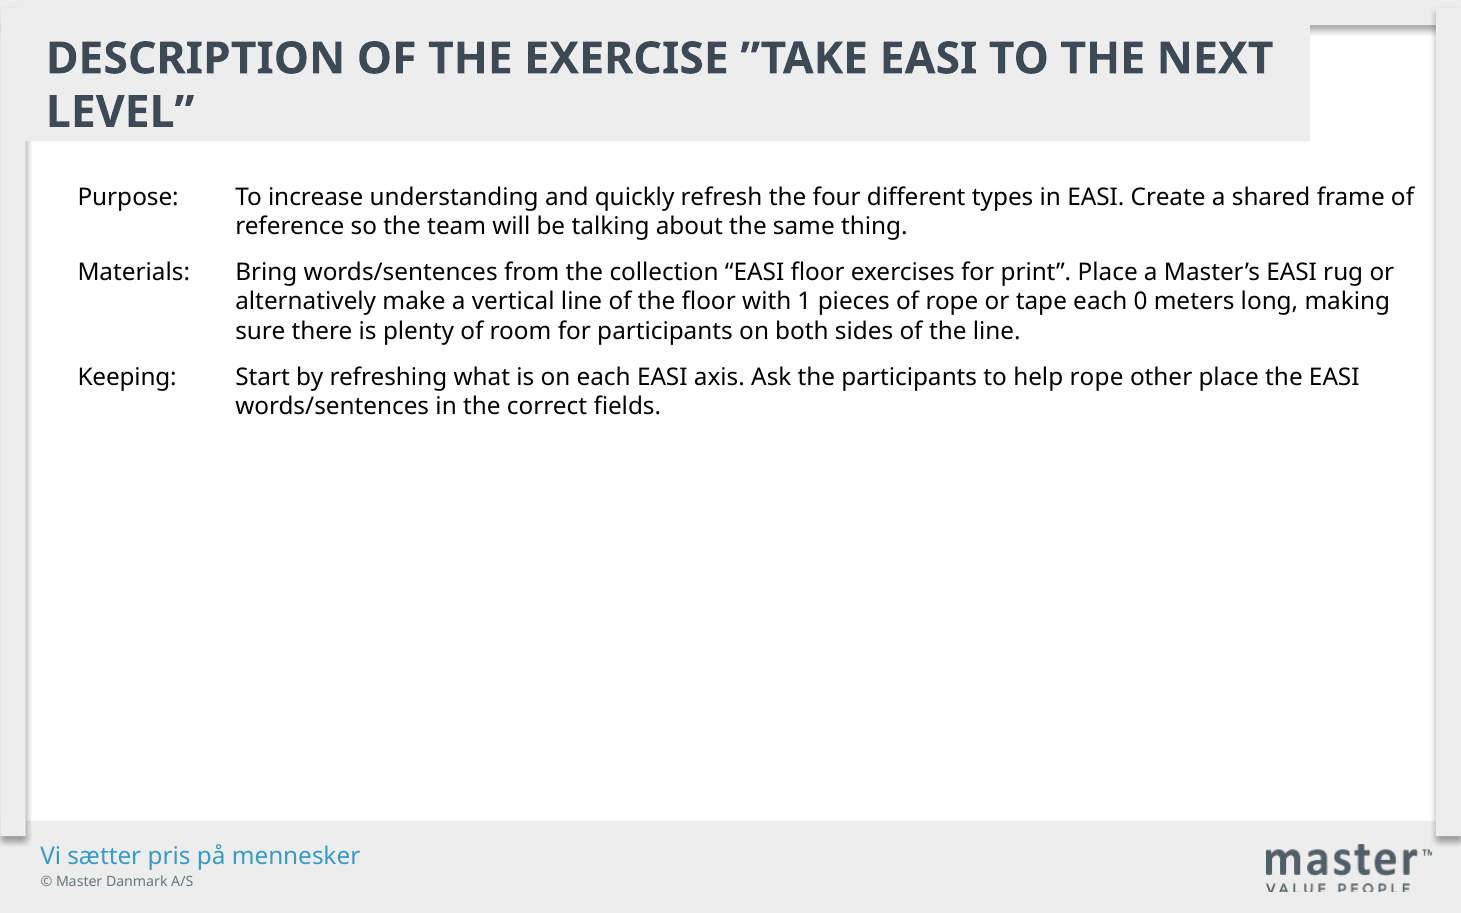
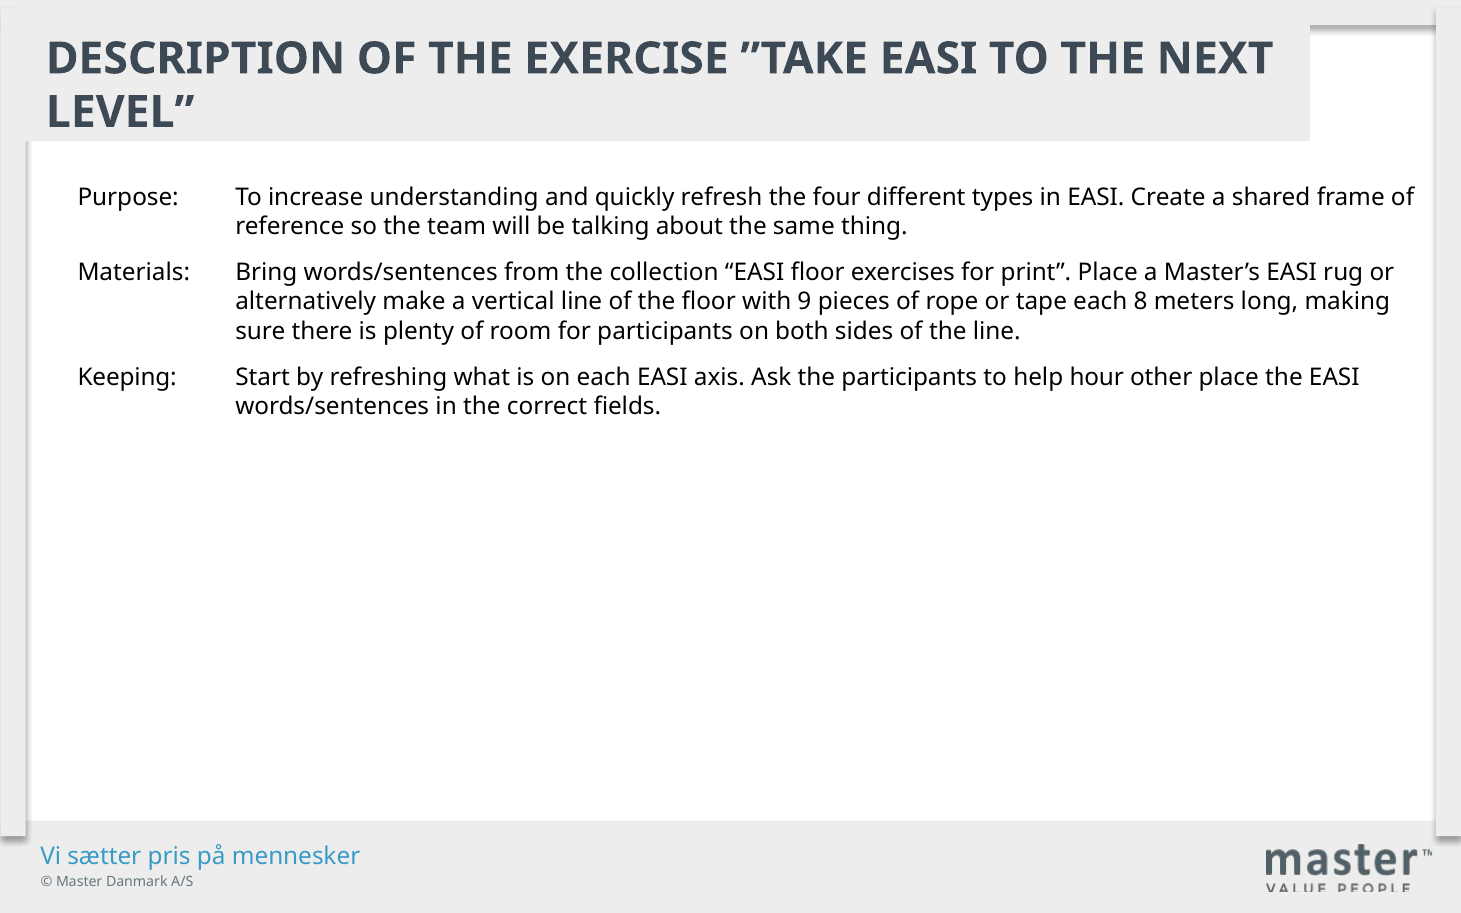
1: 1 -> 9 (804, 302)
0: 0 -> 8 (1140, 302)
help rope: rope -> hour (1097, 377)
